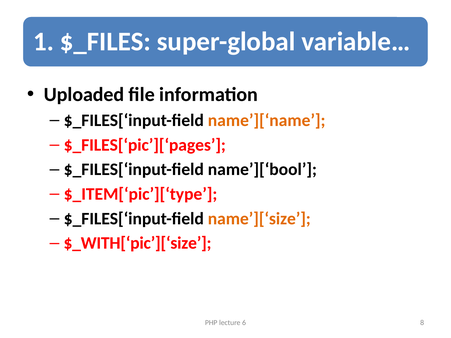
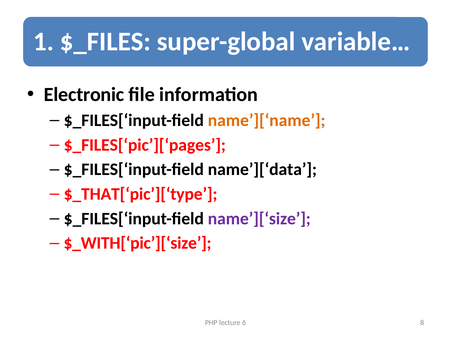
Uploaded: Uploaded -> Electronic (84, 95)
name’][‘bool: name’][‘bool -> name’][‘data (262, 170)
$_ITEM[‘pic’][‘type: $_ITEM[‘pic’][‘type -> $_THAT[‘pic’][‘type (141, 194)
name’][‘size colour: orange -> purple (259, 219)
